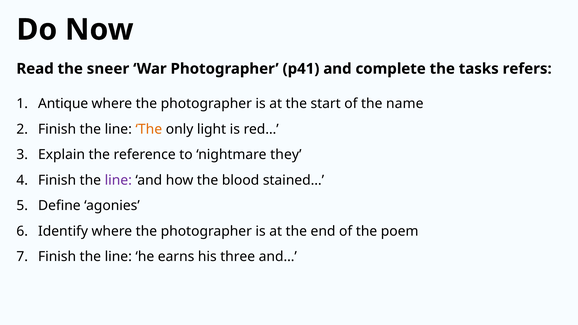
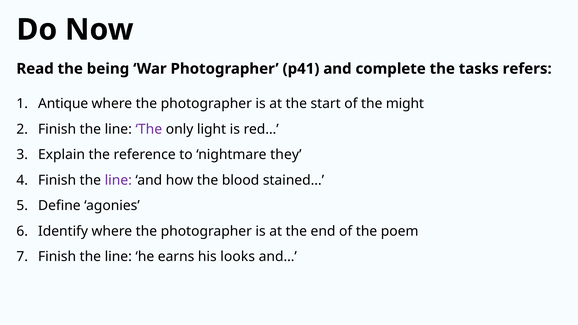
sneer: sneer -> being (108, 69)
name: name -> might (405, 104)
The colour: orange -> purple (149, 129)
three: three -> looks (238, 257)
